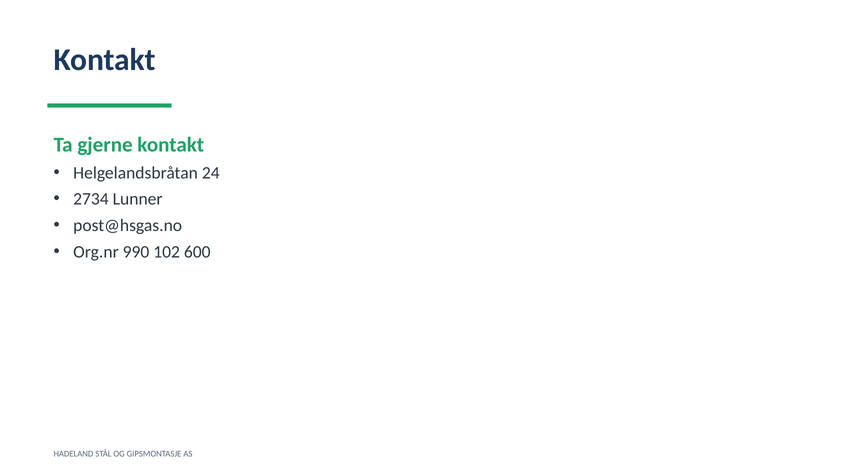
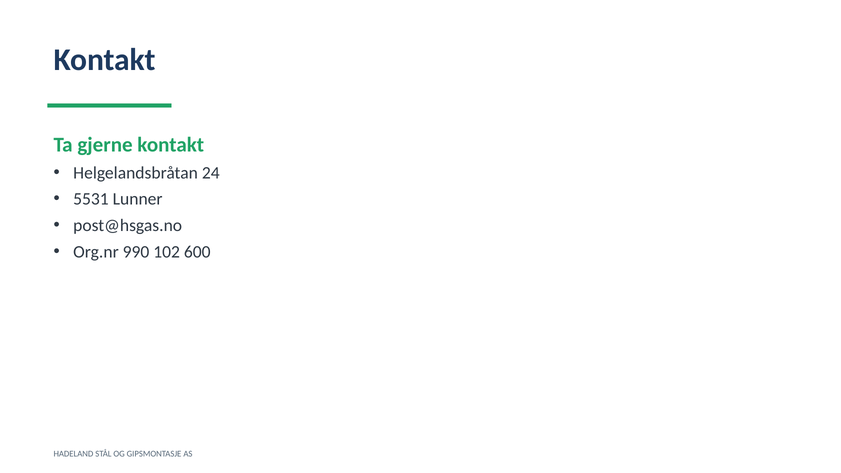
2734: 2734 -> 5531 (91, 199)
